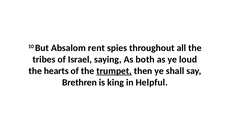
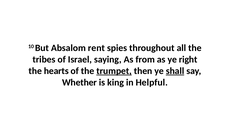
both: both -> from (145, 60)
loud: loud -> right (188, 60)
shall underline: none -> present (175, 71)
Brethren: Brethren -> Whether (79, 83)
